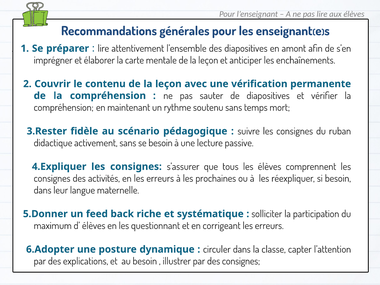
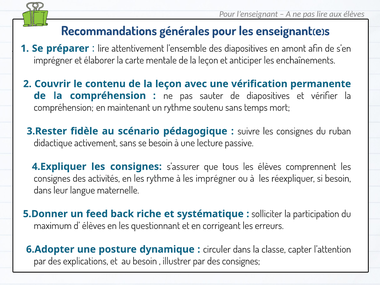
en les erreurs: erreurs -> rythme (160, 178)
les prochaines: prochaines -> imprégner (216, 178)
